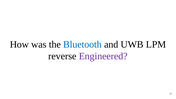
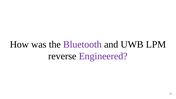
Bluetooth colour: blue -> purple (82, 44)
